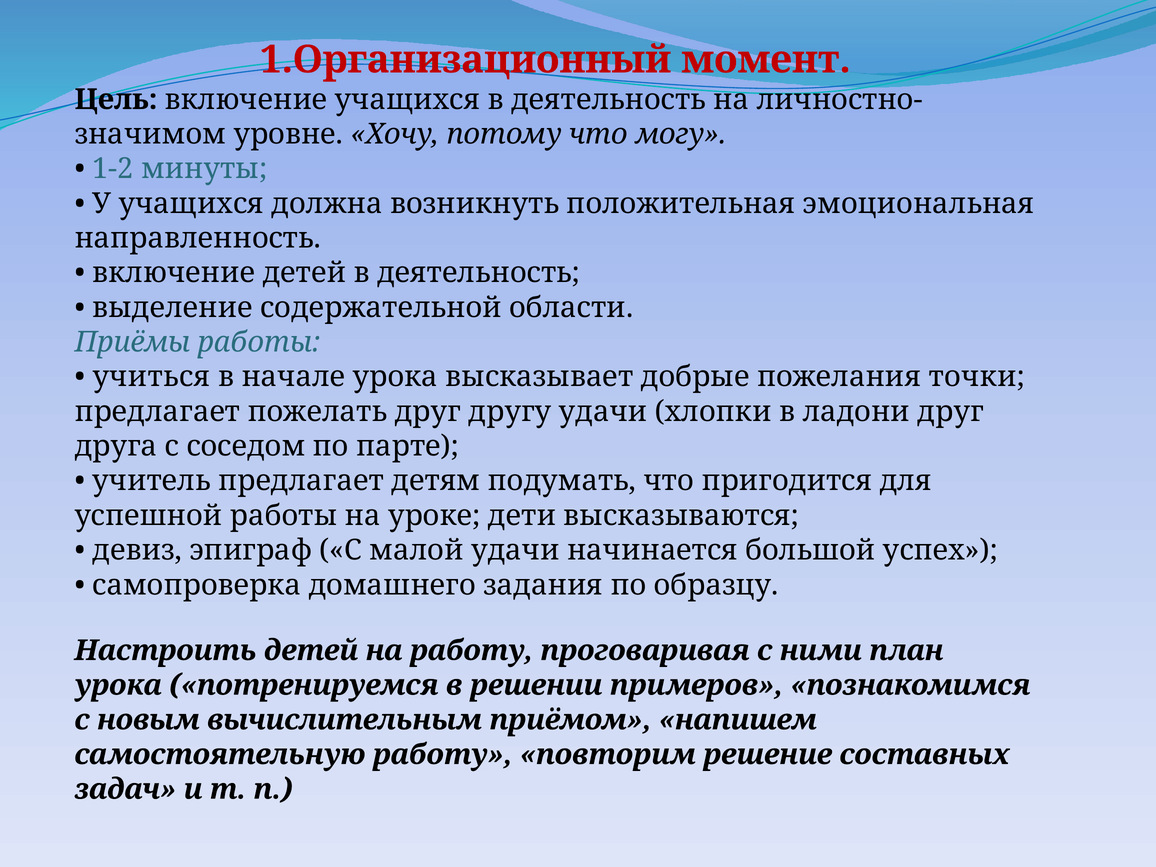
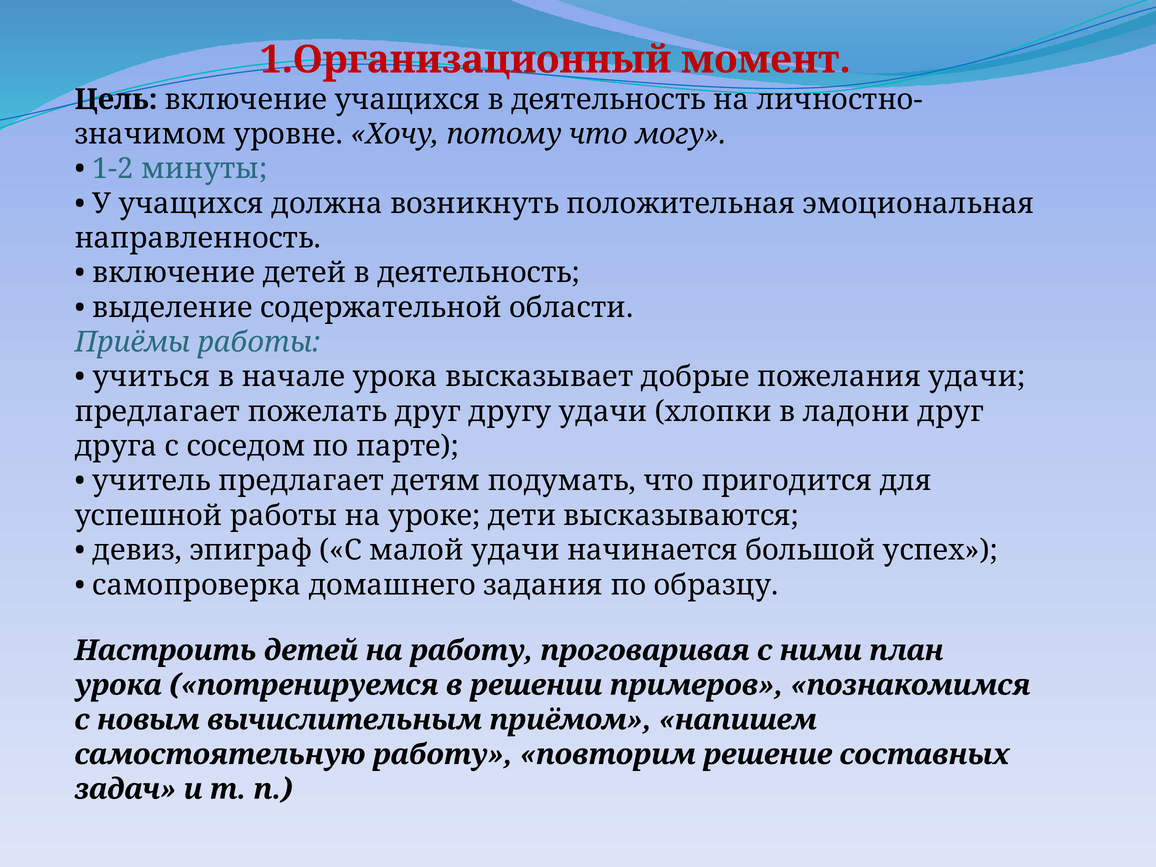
пожелания точки: точки -> удачи (977, 377)
